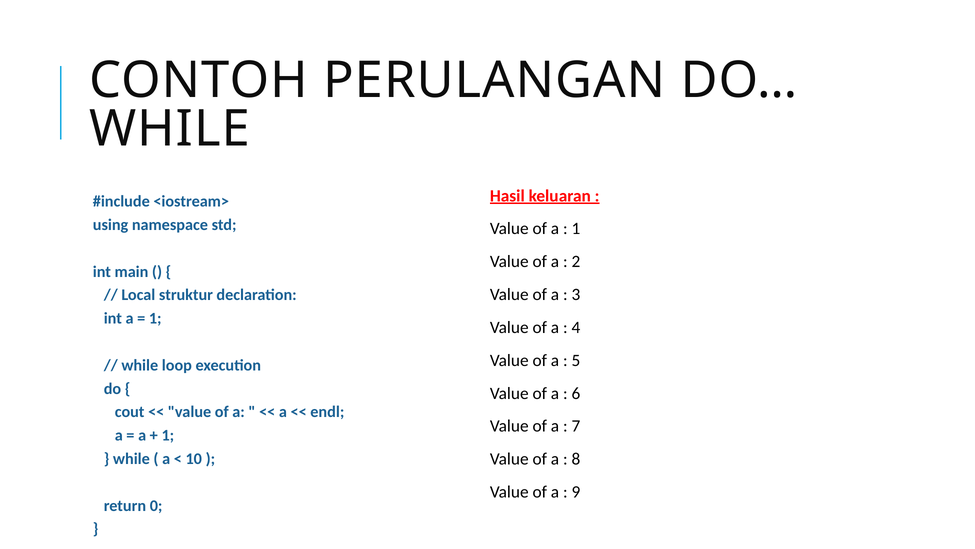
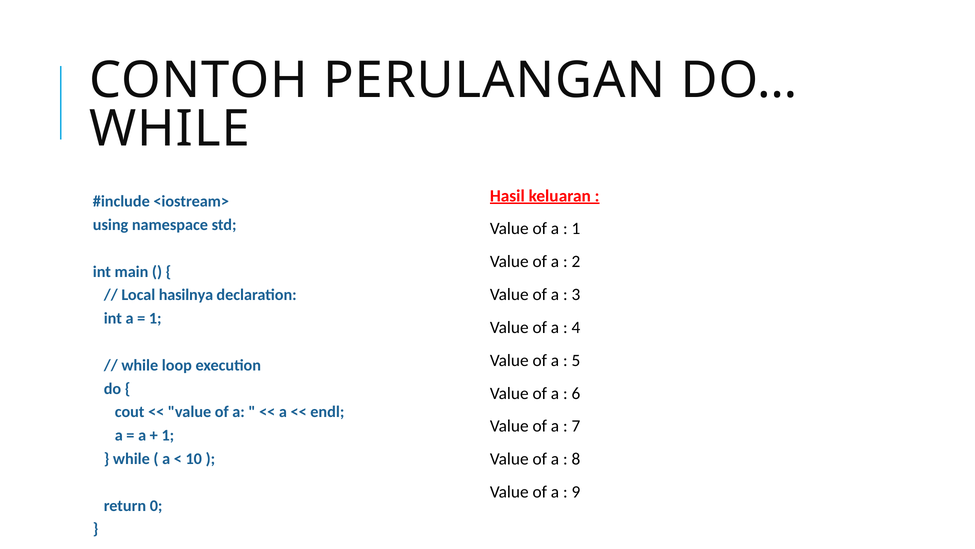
struktur: struktur -> hasilnya (186, 295)
